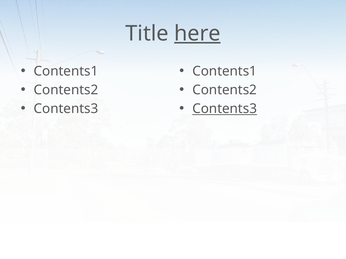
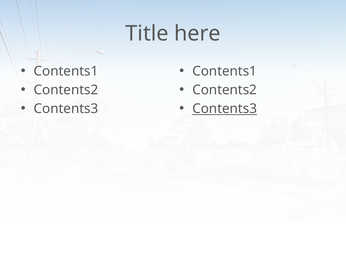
here underline: present -> none (197, 34)
